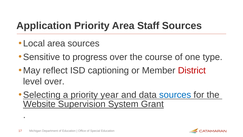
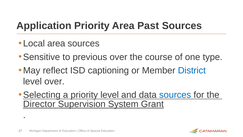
Staff: Staff -> Past (148, 26)
progress: progress -> previous (90, 57)
District colour: red -> blue (192, 70)
priority year: year -> level (110, 95)
Website: Website -> Director (39, 104)
